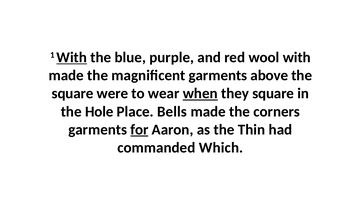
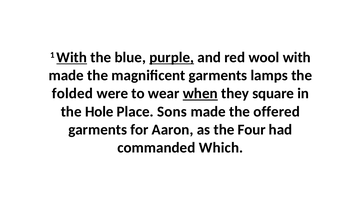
purple underline: none -> present (172, 57)
above: above -> lamps (269, 75)
square: square -> folded (72, 94)
Bells: Bells -> Sons (172, 112)
corners: corners -> offered (277, 112)
for underline: present -> none (139, 130)
Thin: Thin -> Four (252, 130)
